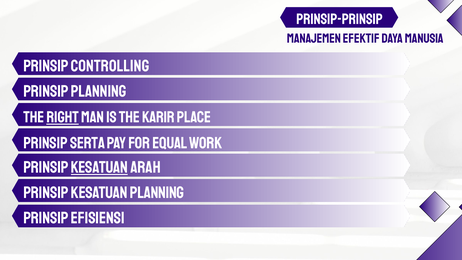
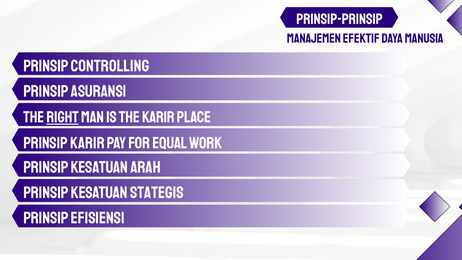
PRINSIP PLANNING: PLANNING -> ASURANSI (99, 91)
PRINSIP SERTA: SERTA -> KARIR (87, 143)
KESATUAN underline: present -> none (99, 167)
KESATUAN PLANNING: PLANNING -> STATEGIS (157, 193)
